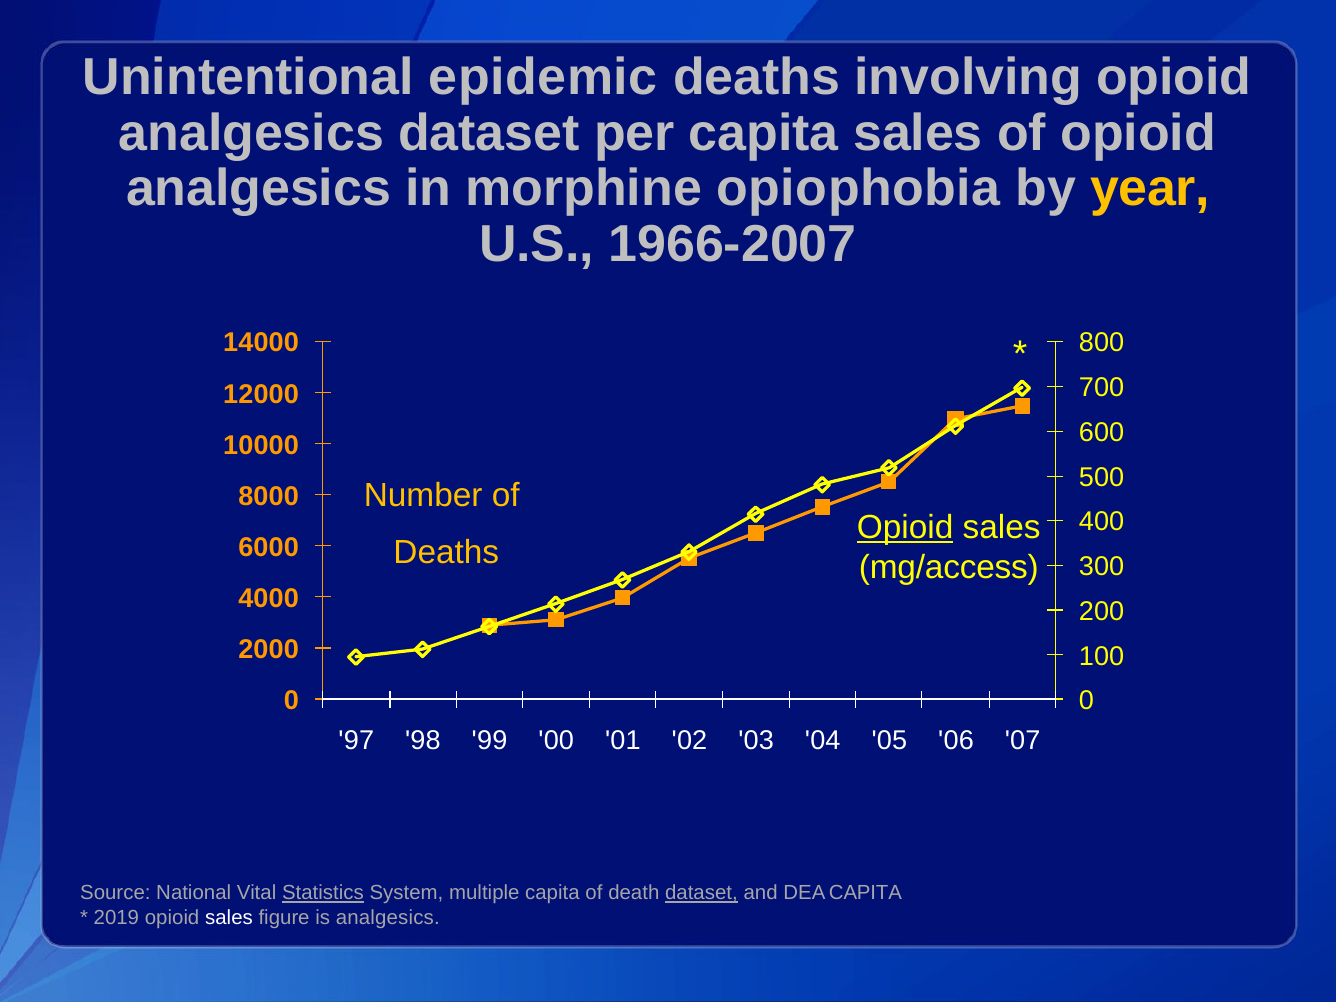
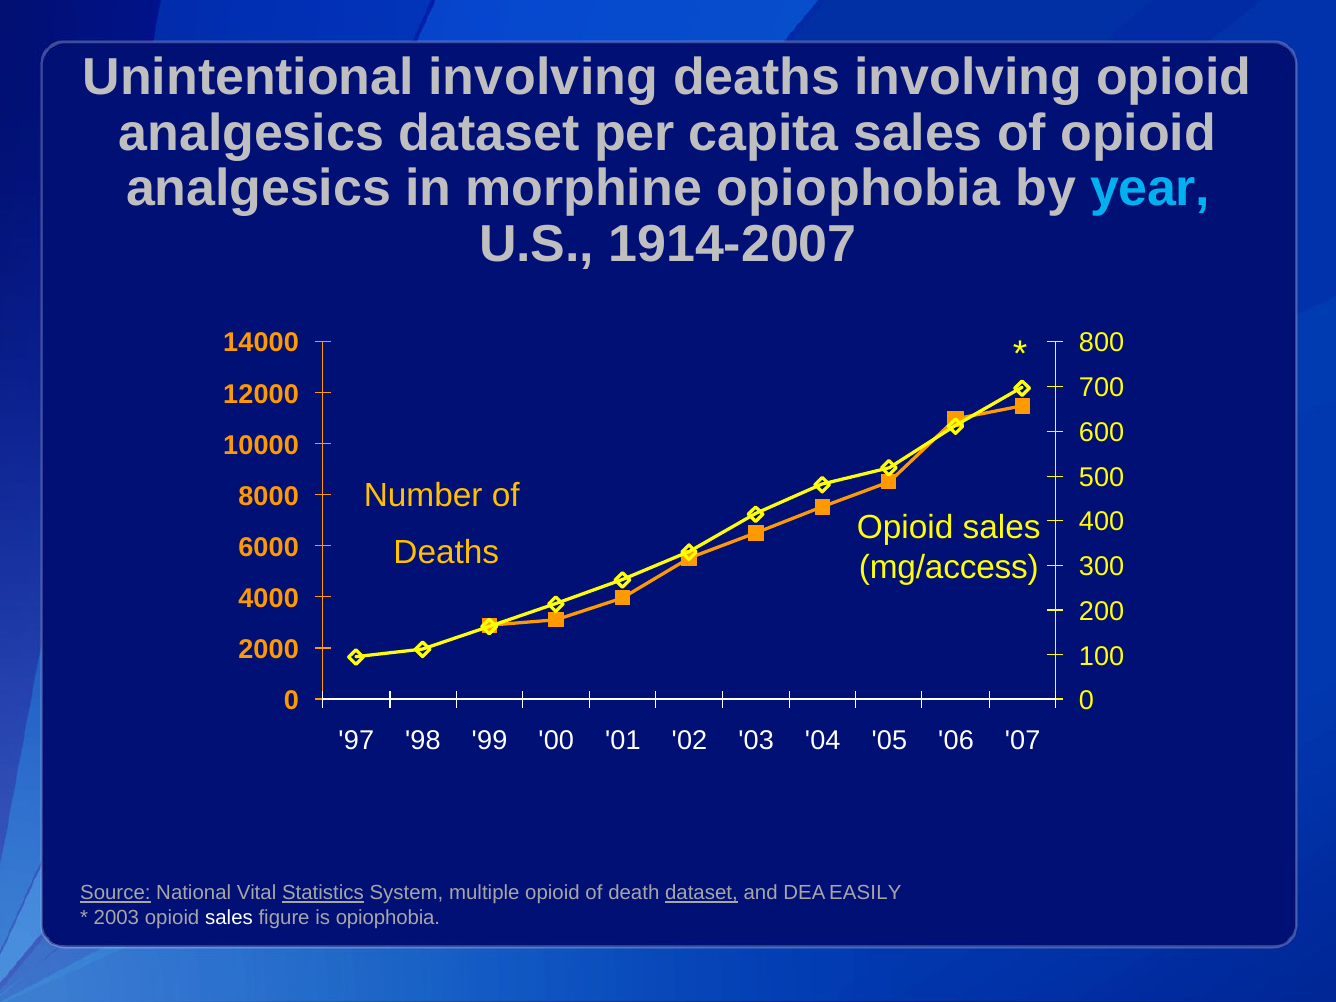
Unintentional epidemic: epidemic -> involving (543, 77)
year colour: yellow -> light blue (1150, 189)
1966-2007: 1966-2007 -> 1914-2007 (733, 244)
Opioid underline: present -> none (905, 527)
Source underline: none -> present (115, 893)
multiple capita: capita -> opioid (552, 893)
DEA CAPITA: CAPITA -> EASILY (865, 893)
2019: 2019 -> 2003 (116, 918)
is analgesics: analgesics -> opiophobia (388, 918)
